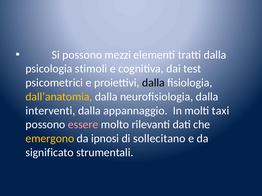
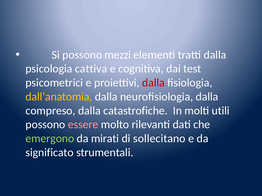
stimoli: stimoli -> cattiva (91, 69)
dalla colour: black -> red (153, 83)
interventi: interventi -> compreso (50, 111)
appannaggio: appannaggio -> catastrofiche (135, 111)
taxi: taxi -> utili (221, 111)
emergono colour: yellow -> light green (50, 139)
ipnosi: ipnosi -> mirati (105, 139)
